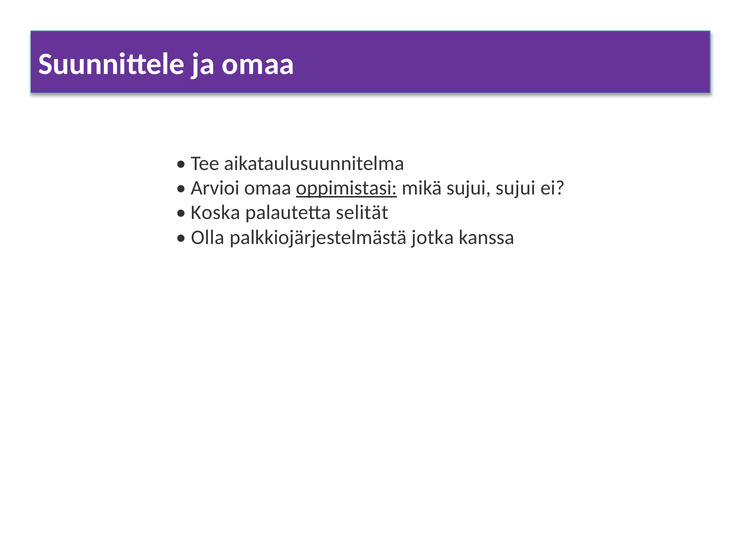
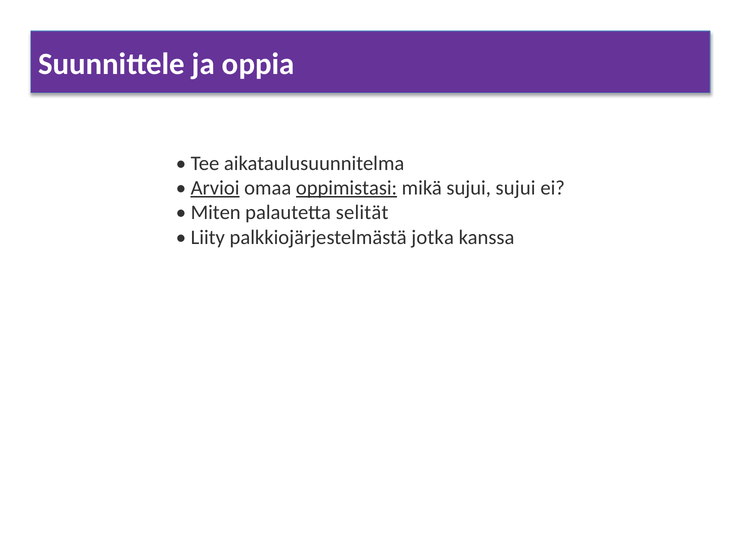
ja omaa: omaa -> oppia (258, 64)
Arvioi underline: none -> present (215, 188)
Koska: Koska -> Miten (216, 213)
Olla: Olla -> Liity (208, 237)
